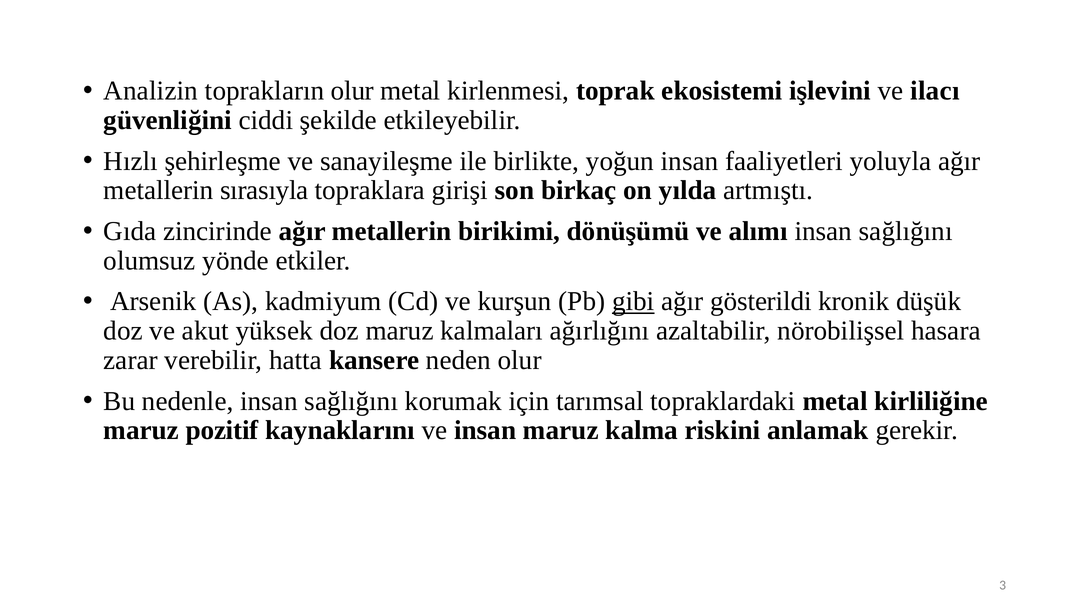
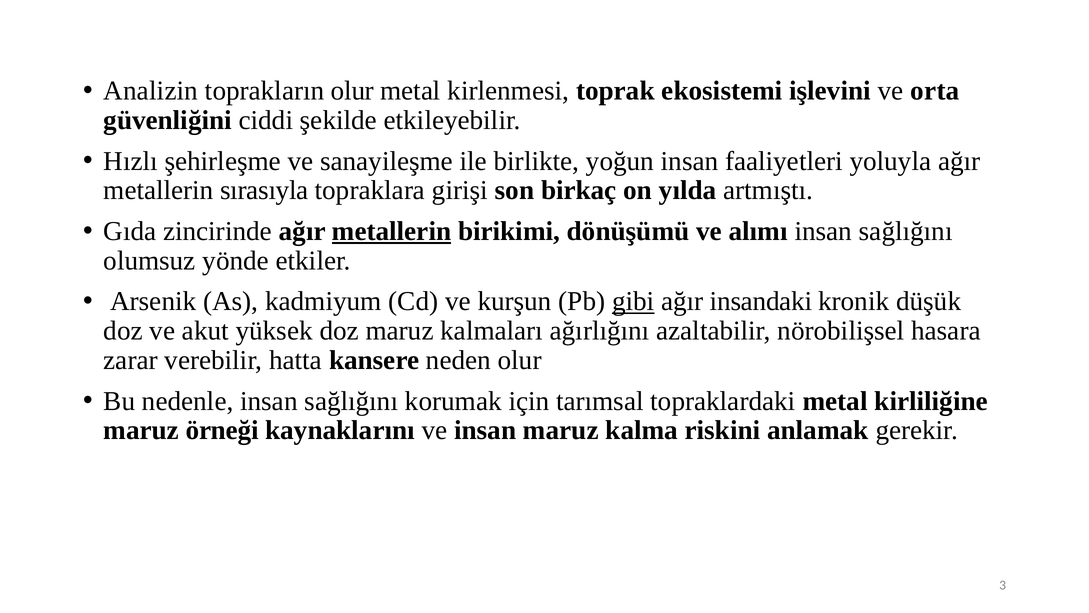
ilacı: ilacı -> orta (935, 91)
metallerin underline: none -> present (392, 231)
gösterildi: gösterildi -> insandaki (761, 301)
pozitif: pozitif -> örneği (222, 430)
